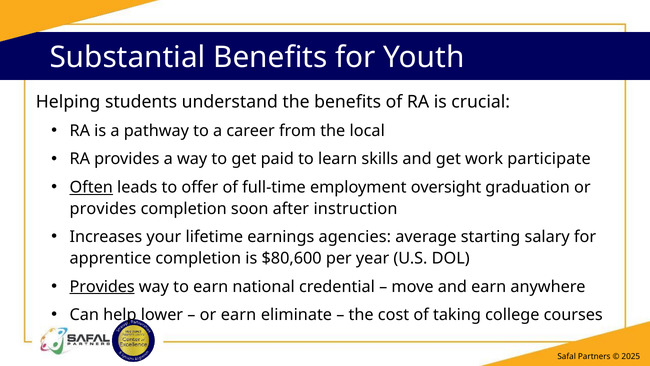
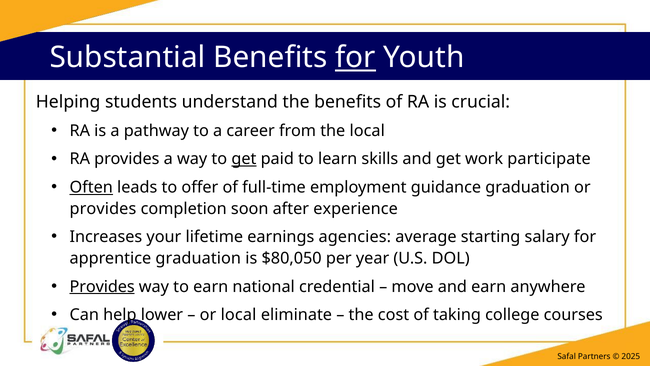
for underline: none -> present (355, 58)
get underline: none -> present (244, 159)
oversight: oversight -> guidance (446, 187)
instruction: instruction -> experience (356, 209)
apprentice completion: completion -> graduation (198, 258)
$80,600: $80,600 -> $80,050 (292, 258)
or earn: earn -> local (239, 315)
